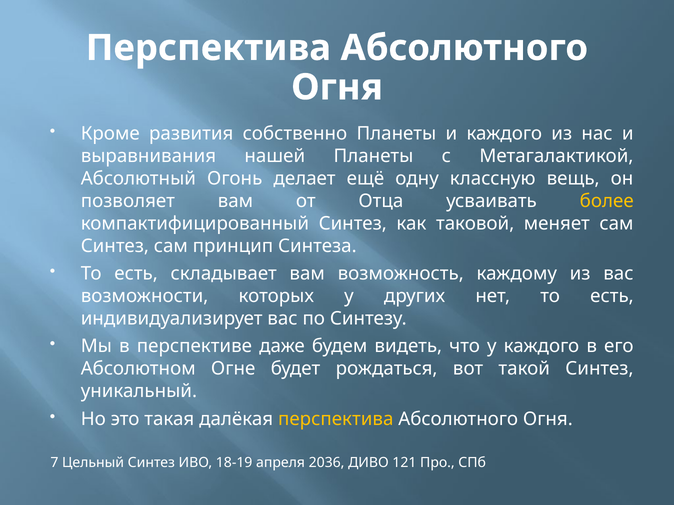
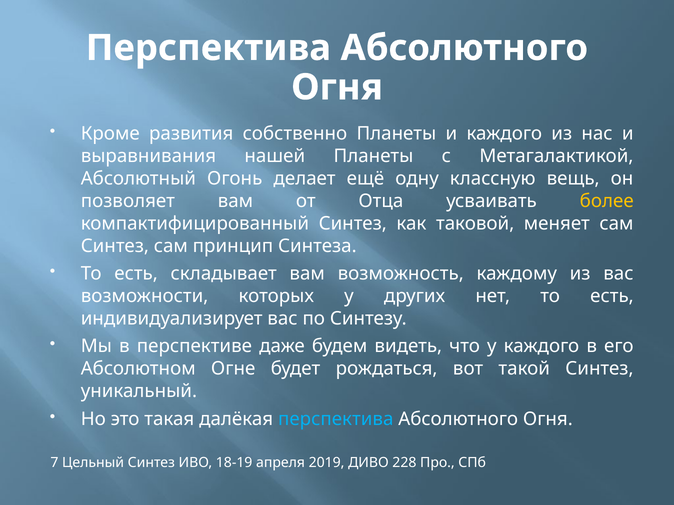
перспектива colour: yellow -> light blue (336, 419)
2036: 2036 -> 2019 (327, 463)
121: 121 -> 228 (404, 463)
